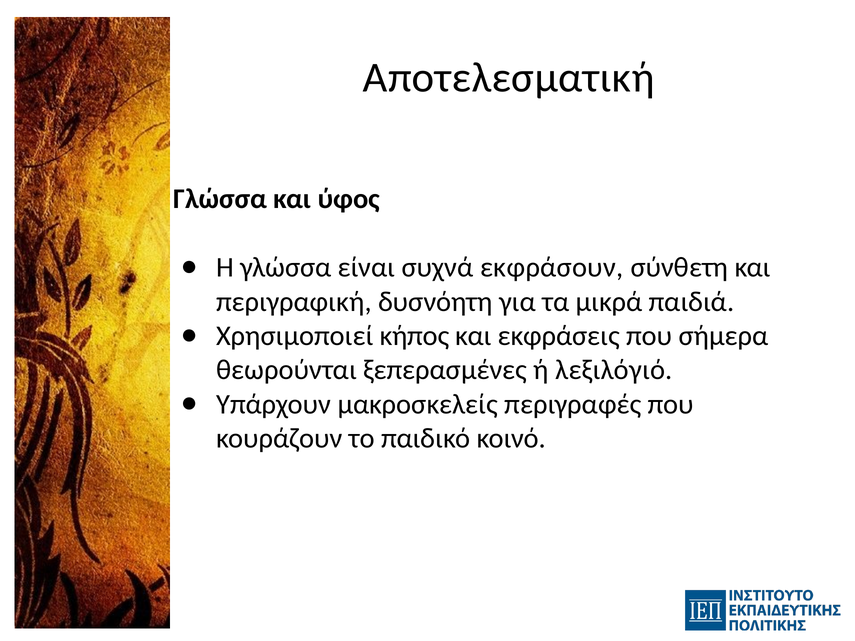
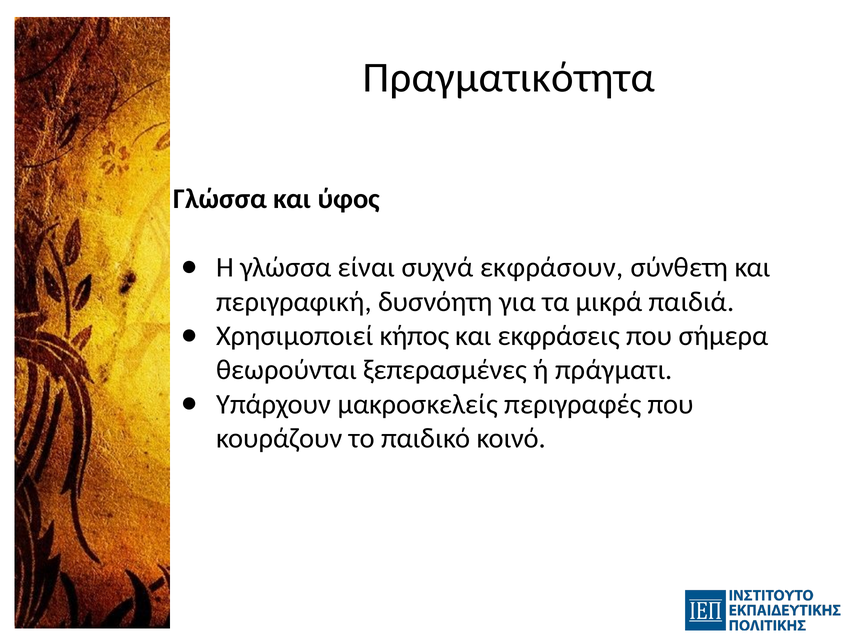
Αποτελεσματική: Αποτελεσματική -> Πραγματικότητα (509, 78)
λεξιλόγιό: λεξιλόγιό -> πράγματι (614, 370)
